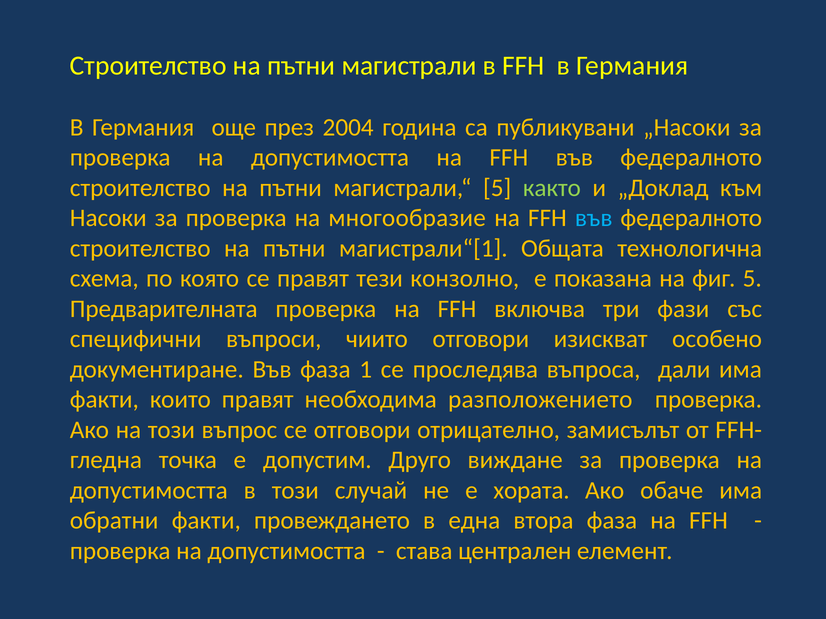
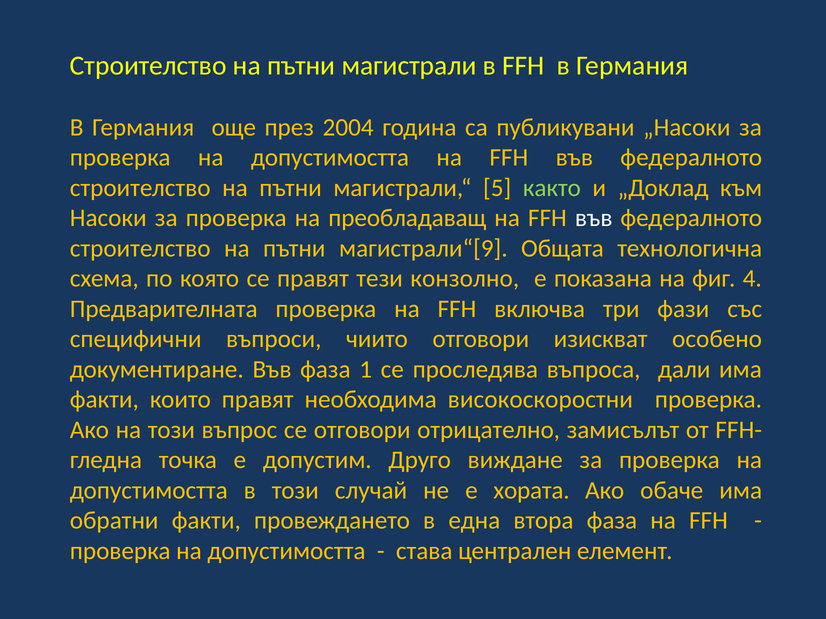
многообразие: многообразие -> преобладаващ (407, 218)
във colour: light blue -> white (594, 218)
магистрали“[1: магистрали“[1 -> магистрали“[9 (423, 248)
фиг 5: 5 -> 4 (752, 279)
разположението: разположението -> високоскоростни (540, 400)
